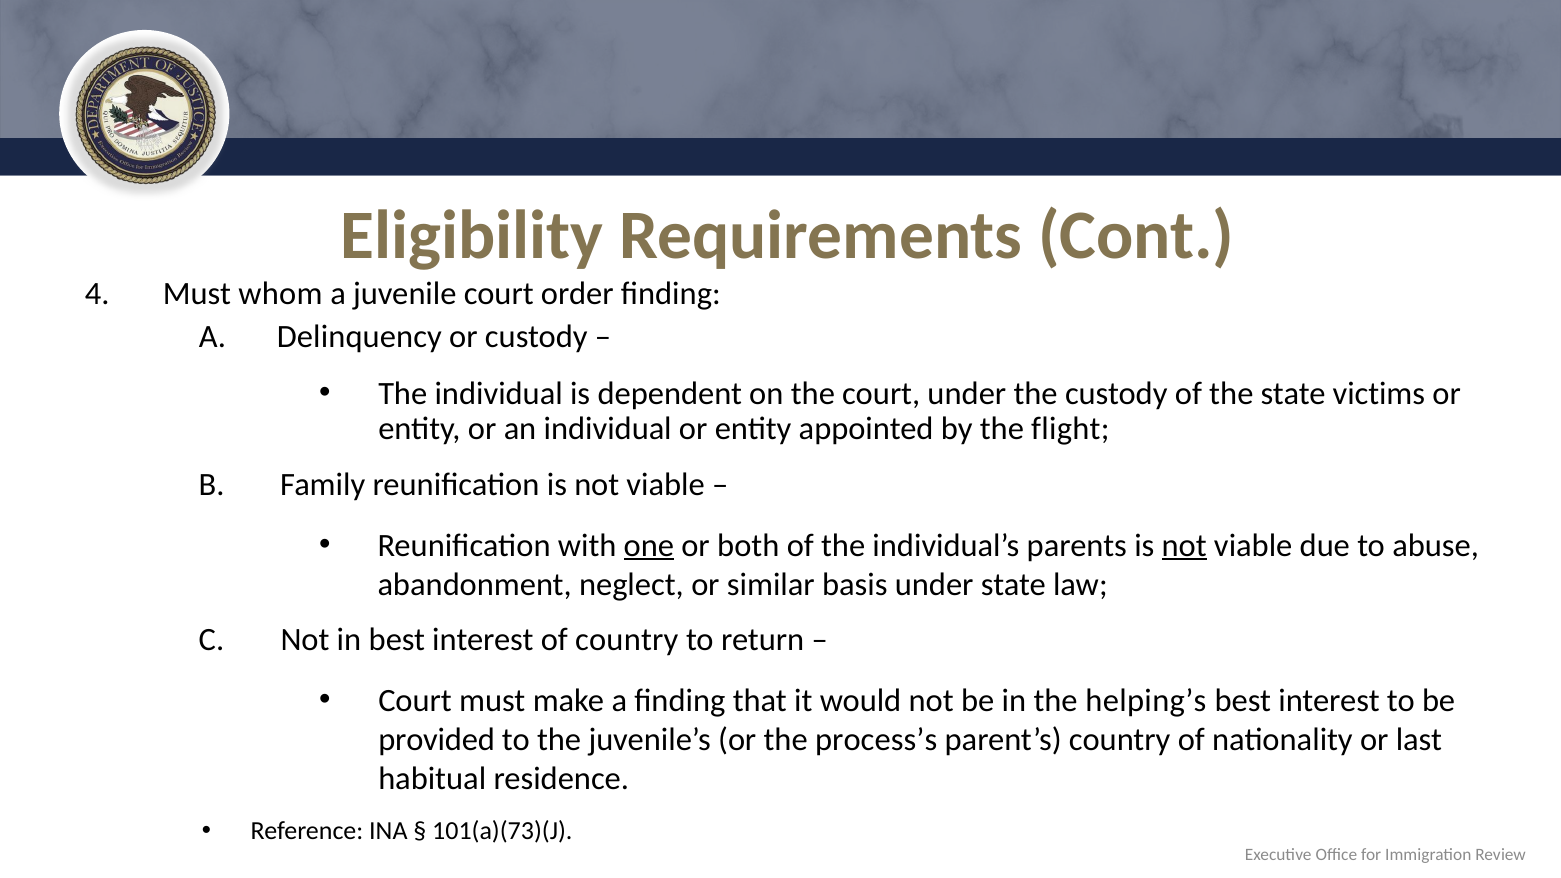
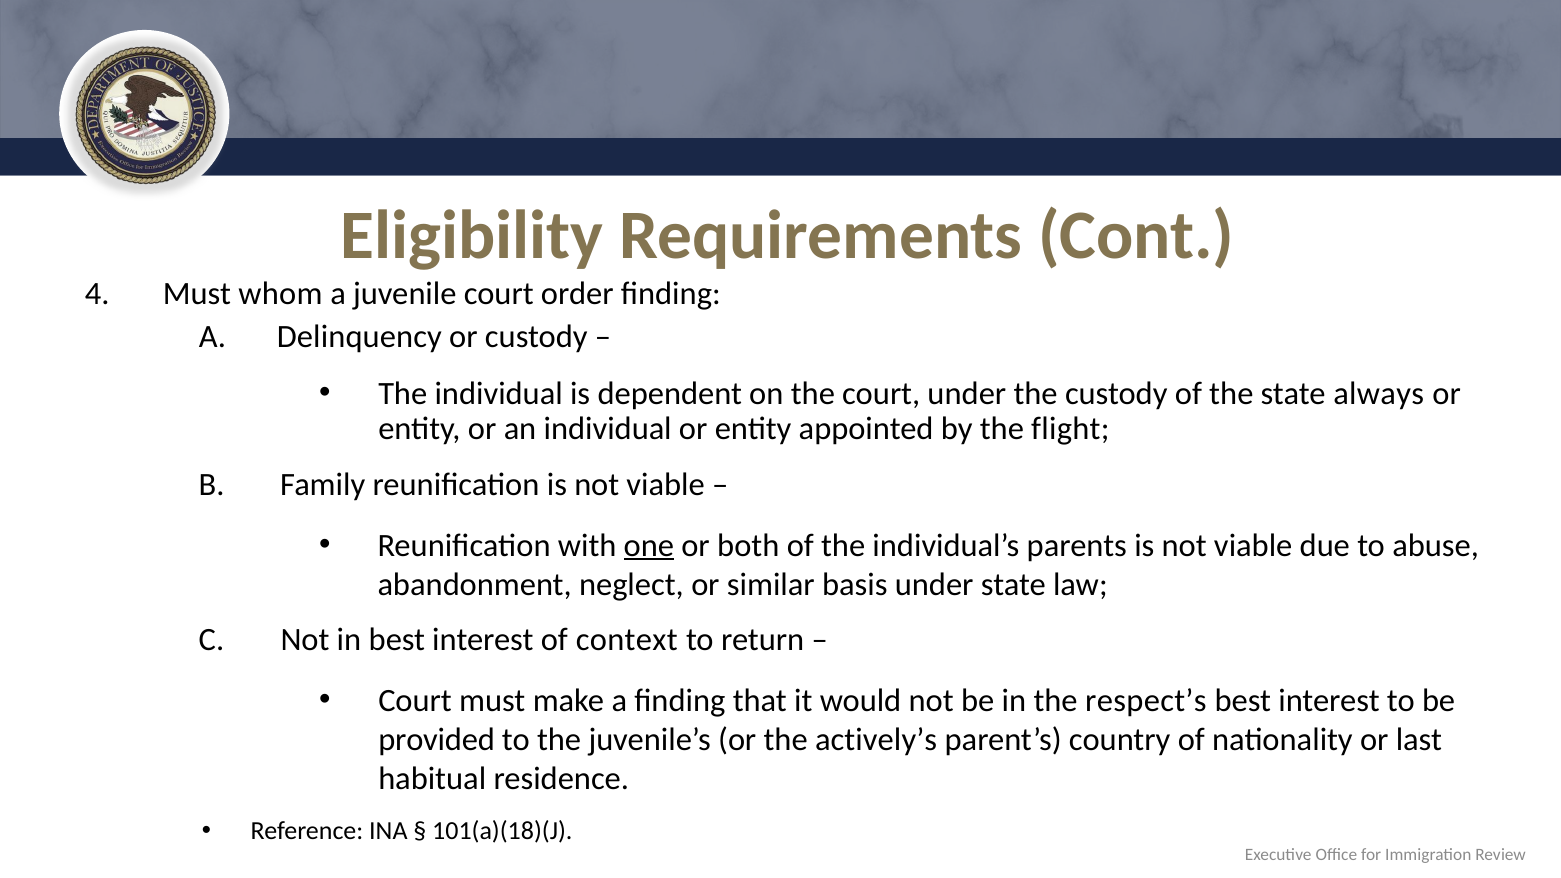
victims: victims -> always (1379, 393)
not underline: present -> none (1184, 546)
of country: country -> context (627, 640)
helping’s: helping’s -> respect’s (1146, 701)
process’s: process’s -> actively’s (876, 740)
101(a)(73)(J: 101(a)(73)(J -> 101(a)(18)(J (502, 831)
